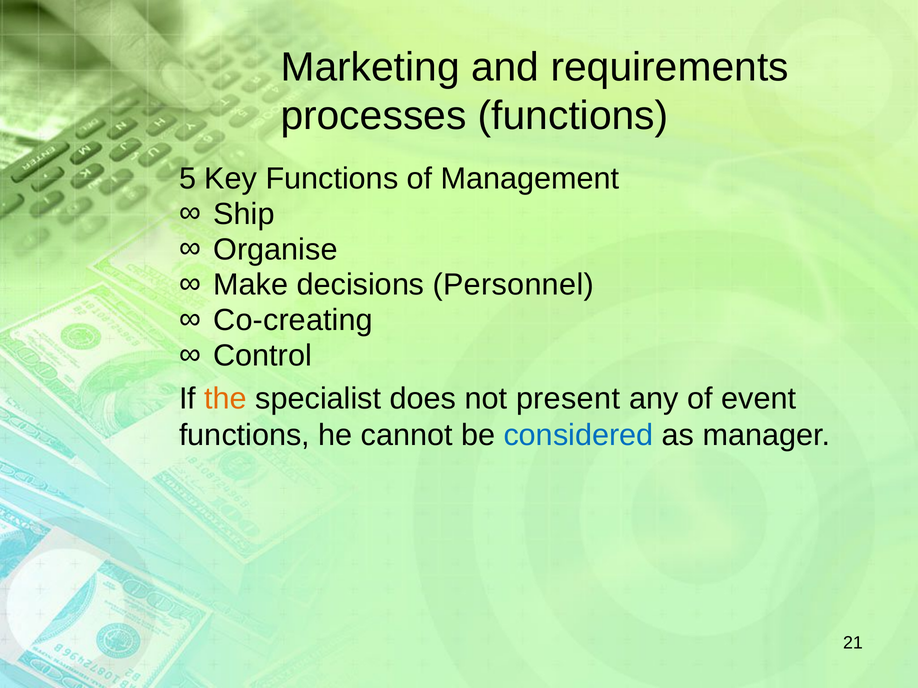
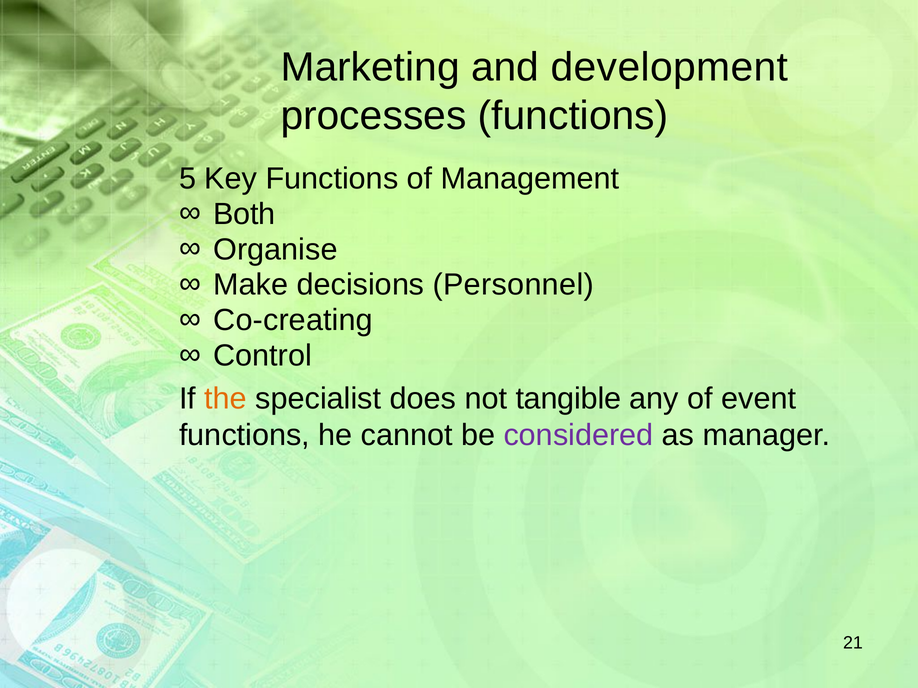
requirements: requirements -> development (669, 67)
Ship: Ship -> Both (244, 214)
present: present -> tangible (568, 399)
considered colour: blue -> purple (579, 435)
